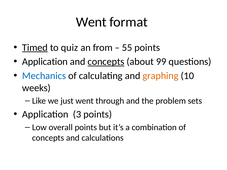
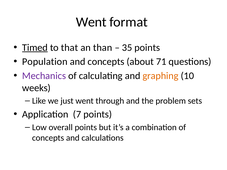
quiz: quiz -> that (70, 48)
from: from -> than (103, 48)
55: 55 -> 35 (127, 48)
Application: Application -> Population (45, 62)
concepts underline: present -> none (106, 62)
99: 99 -> 71 (161, 62)
Mechanics colour: blue -> purple (44, 76)
3: 3 -> 7 (77, 114)
